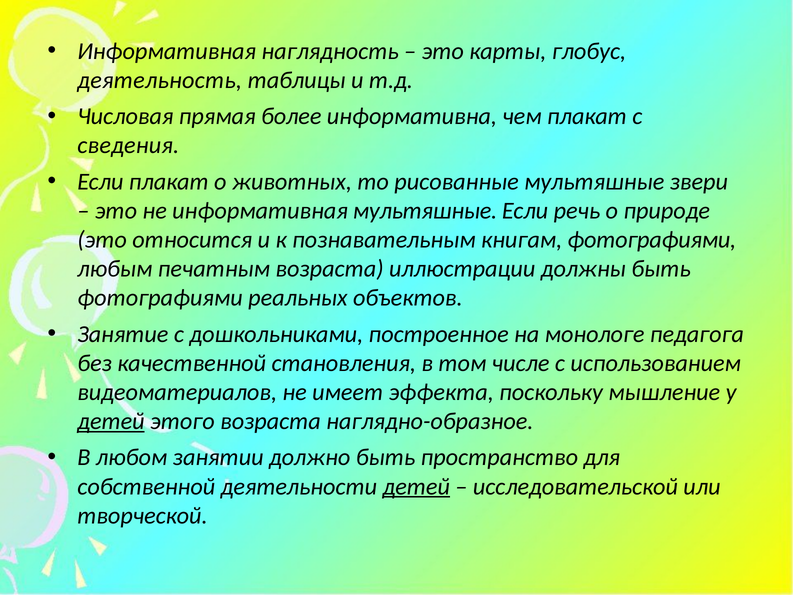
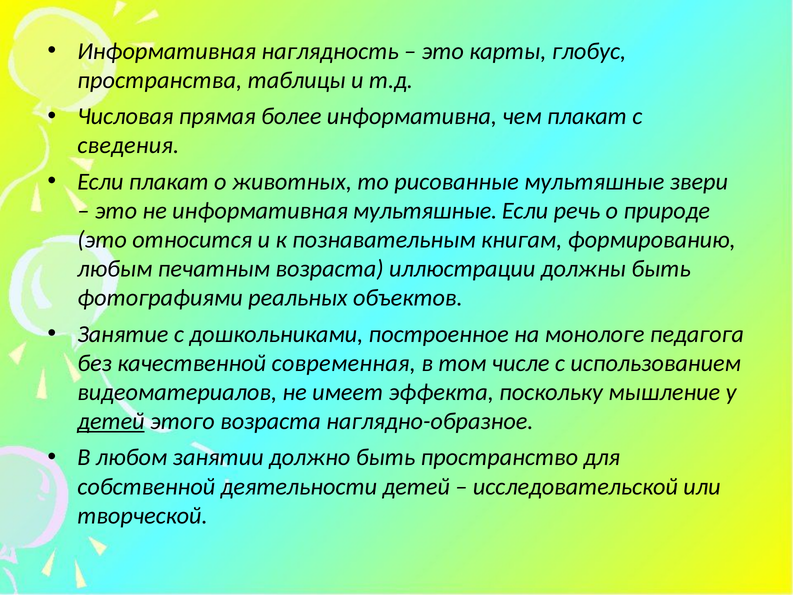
деятельность: деятельность -> пространства (160, 80)
книгам фотографиями: фотографиями -> формированию (652, 240)
становления: становления -> современная (344, 363)
детей underline: present -> none (416, 486)
